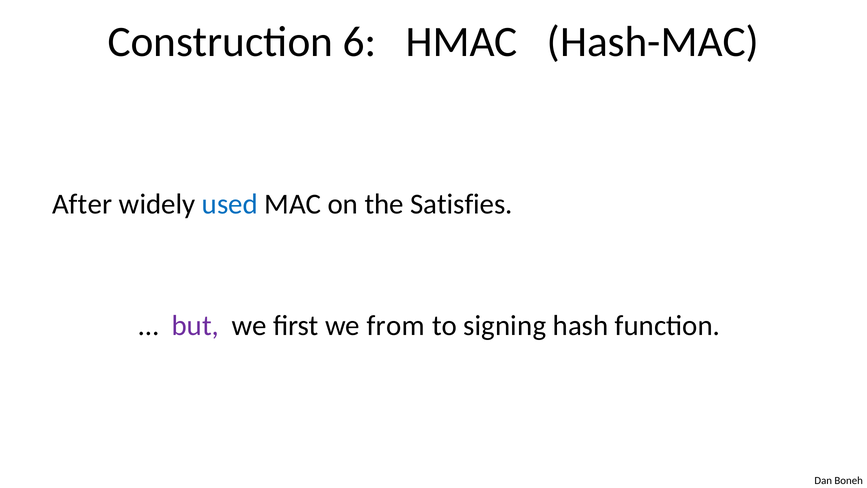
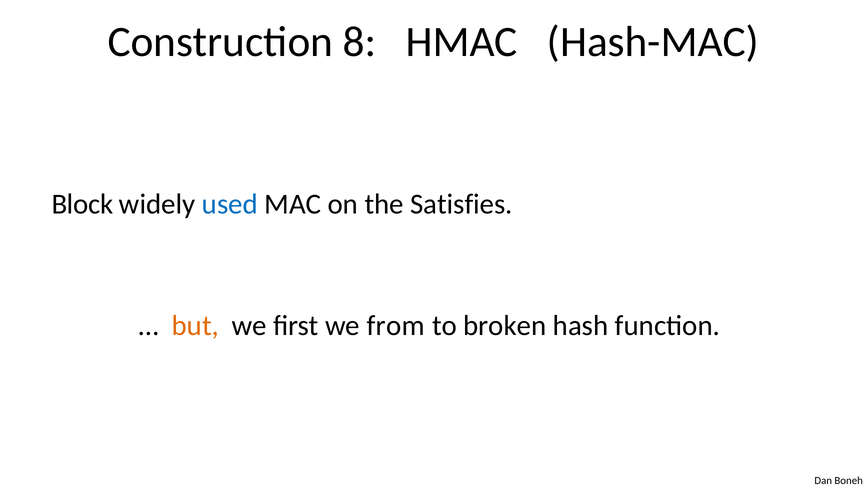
6: 6 -> 8 (360, 42)
After: After -> Block (82, 204)
but colour: purple -> orange (195, 325)
signing: signing -> broken (505, 325)
